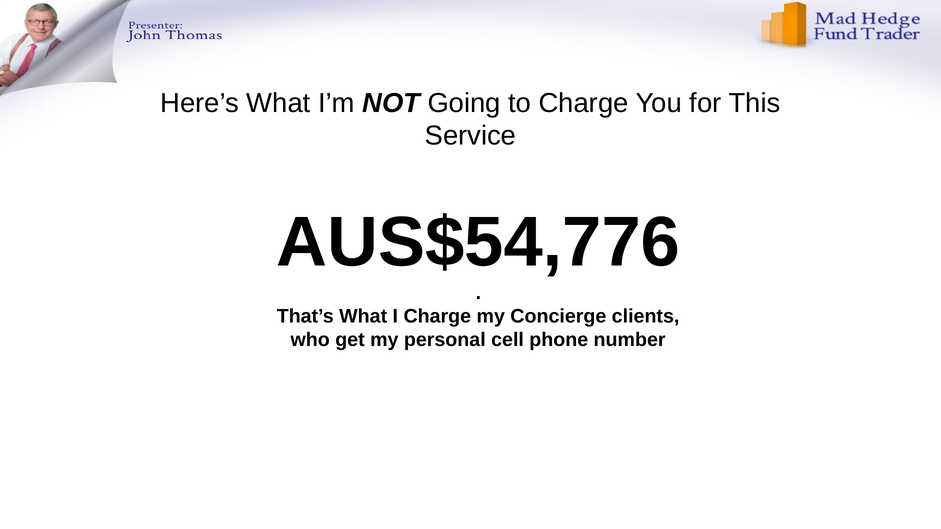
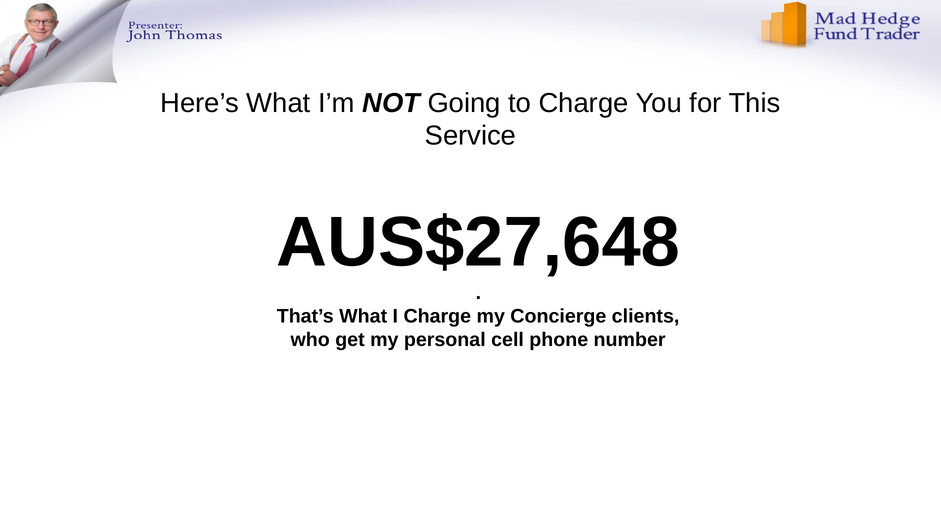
AUS$54,776: AUS$54,776 -> AUS$27,648 (478, 243)
